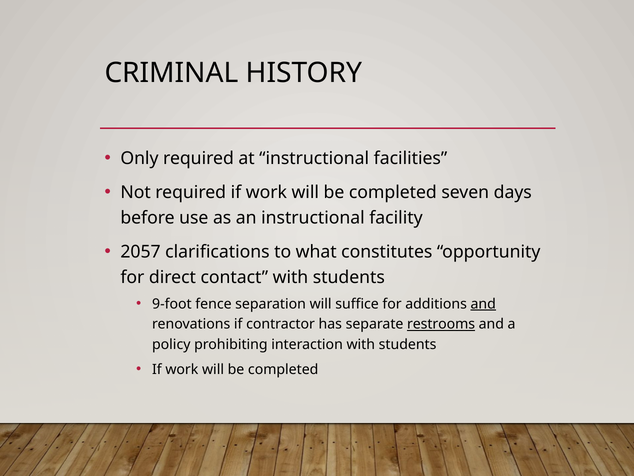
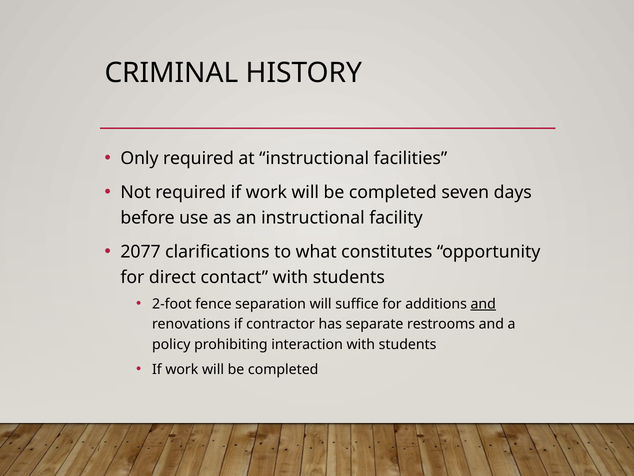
2057: 2057 -> 2077 (141, 252)
9-foot: 9-foot -> 2-foot (172, 304)
restrooms underline: present -> none (441, 324)
